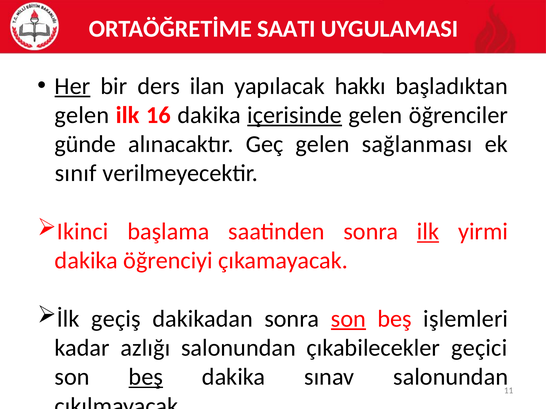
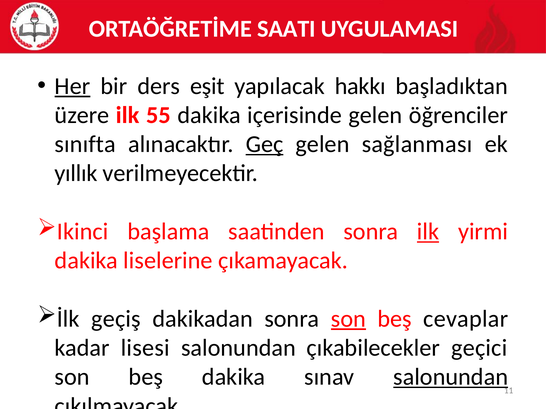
ilan: ilan -> eşit (207, 86)
gelen: gelen -> üzere (82, 115)
16: 16 -> 55 (158, 115)
içerisinde underline: present -> none (295, 115)
günde: günde -> sınıfta (85, 144)
Geç underline: none -> present (265, 144)
sınıf: sınıf -> yıllık (76, 174)
öğrenciyi: öğrenciyi -> liselerine (168, 261)
işlemleri: işlemleri -> cevaplar (466, 319)
azlığı: azlığı -> lisesi (145, 348)
beş underline: present -> none (146, 377)
salonundan underline: none -> present (451, 377)
